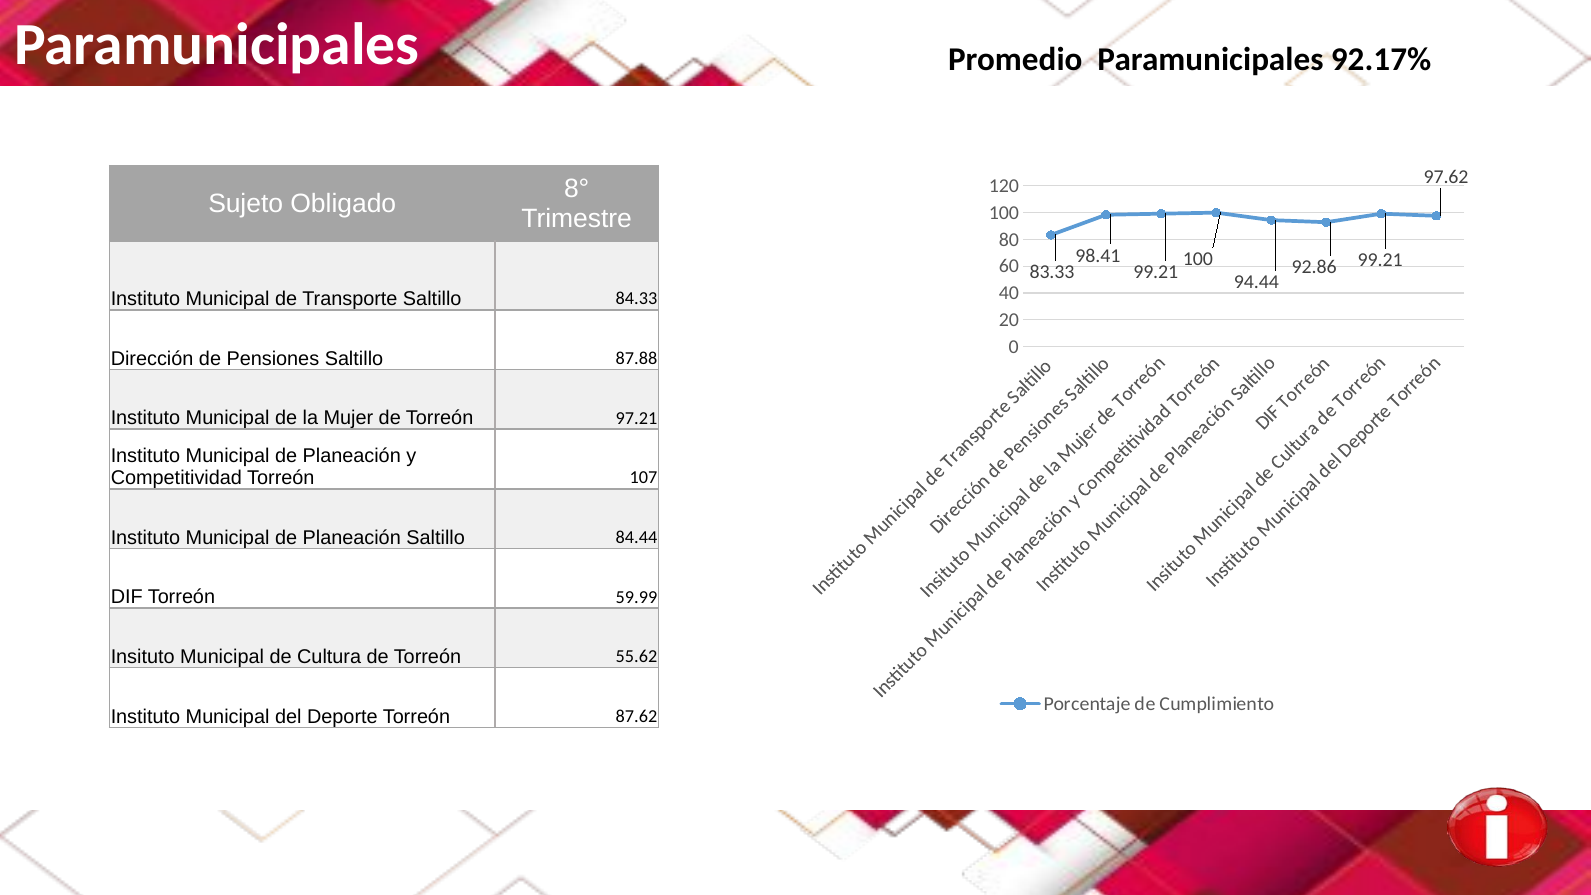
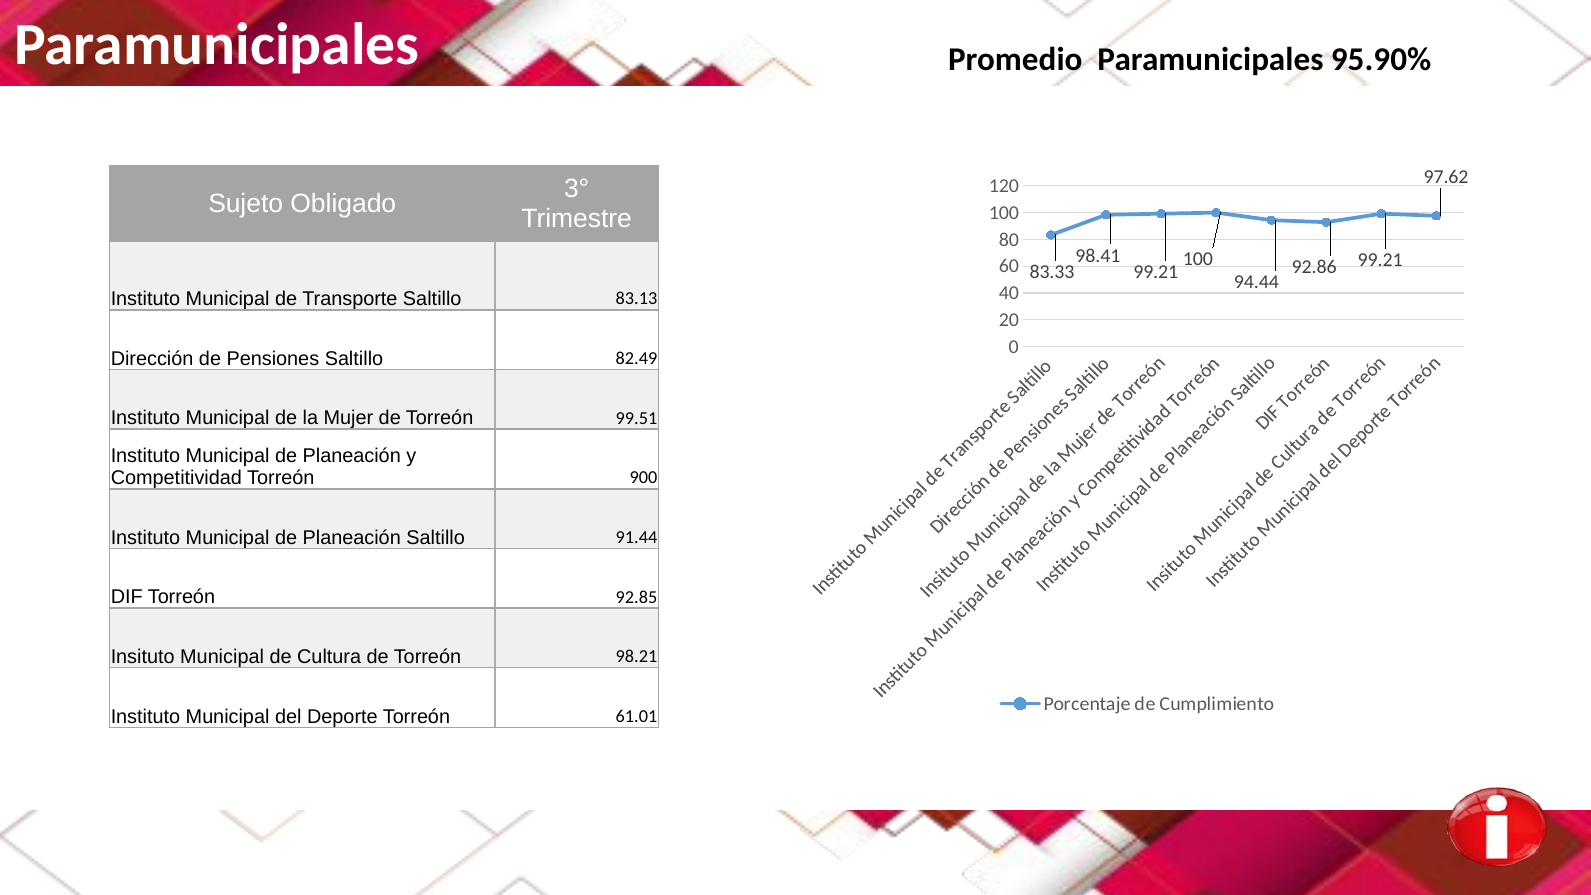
92.17%: 92.17% -> 95.90% (1381, 59)
8°: 8° -> 3° (577, 189)
84.33: 84.33 -> 83.13 (636, 299)
87.88: 87.88 -> 82.49 (636, 359)
97.21: 97.21 -> 99.51 (636, 418)
107: 107 -> 900 (643, 478)
84.44: 84.44 -> 91.44 (636, 537)
59.99: 59.99 -> 92.85 (636, 597)
55.62: 55.62 -> 98.21 (636, 657)
87.62: 87.62 -> 61.01 (636, 716)
